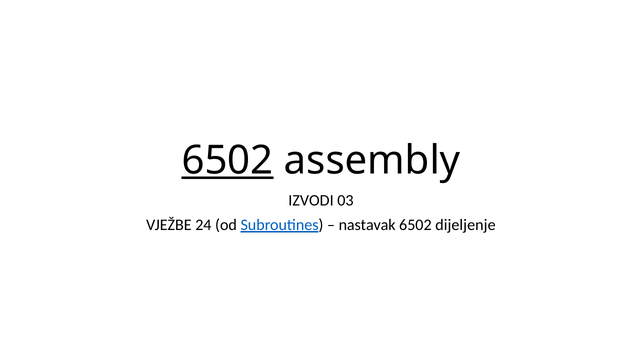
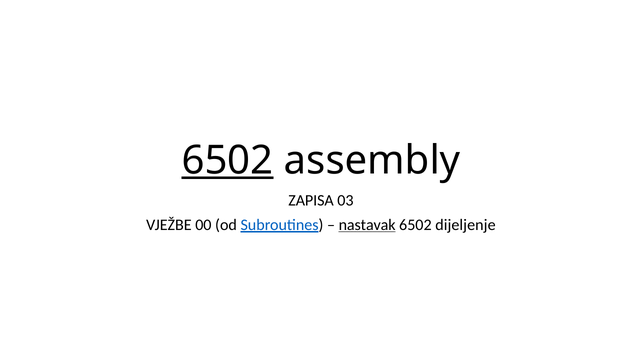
IZVODI: IZVODI -> ZAPISA (311, 201)
24: 24 -> 00 (203, 225)
nastavak underline: none -> present (367, 225)
